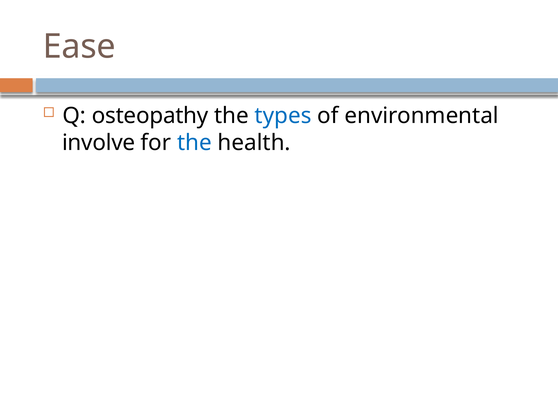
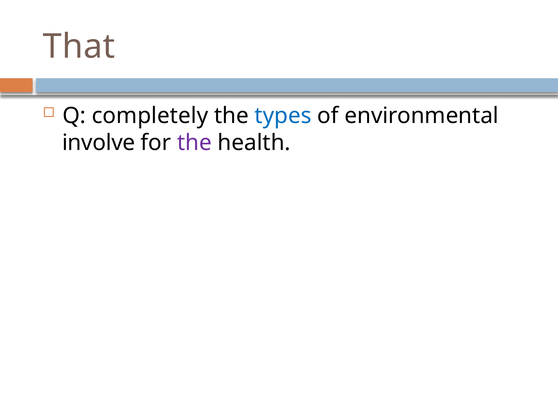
Ease: Ease -> That (79, 47)
osteopathy: osteopathy -> completely (150, 115)
the colour: blue -> purple (194, 142)
